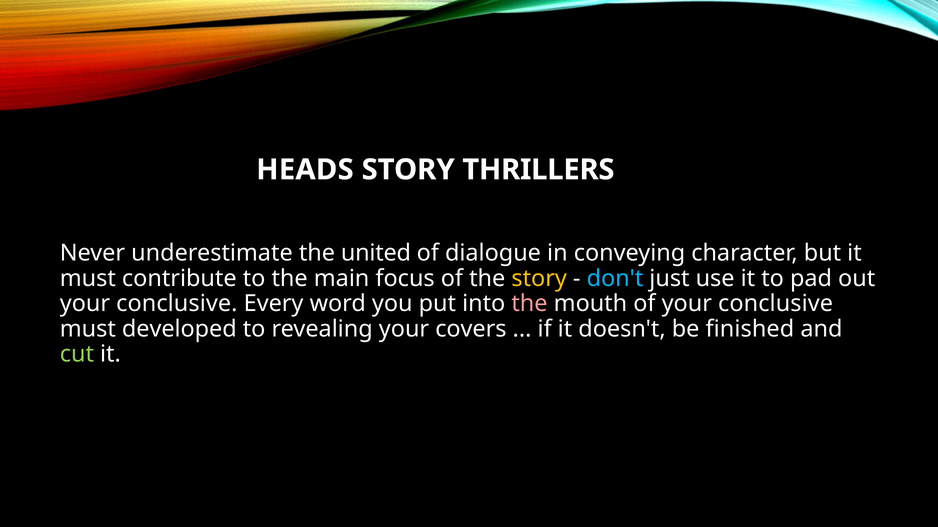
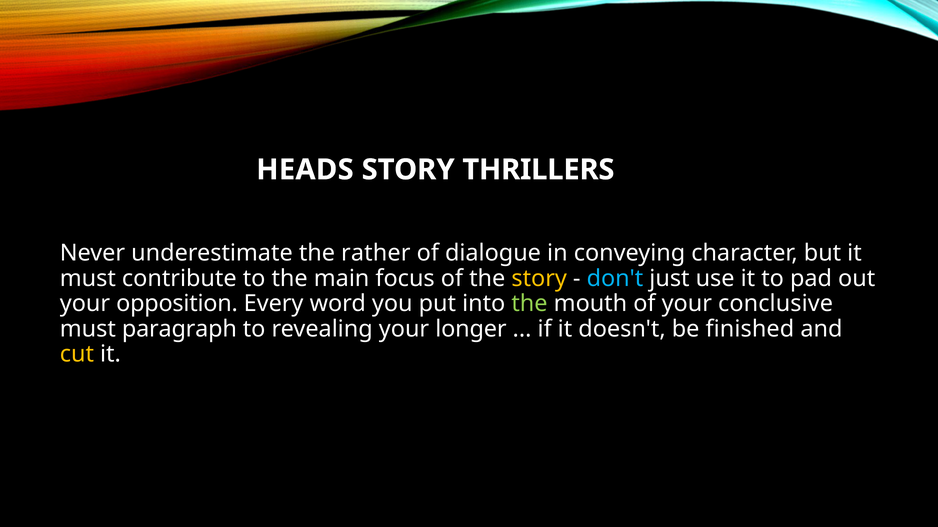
united: united -> rather (376, 253)
conclusive: conclusive -> opposition (177, 304)
the colour: pink -> light green (529, 304)
developed: developed -> paragraph (179, 329)
covers: covers -> longer (471, 329)
cut colour: light green -> yellow (77, 355)
